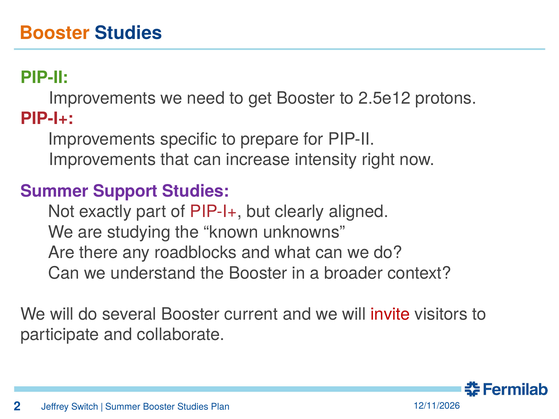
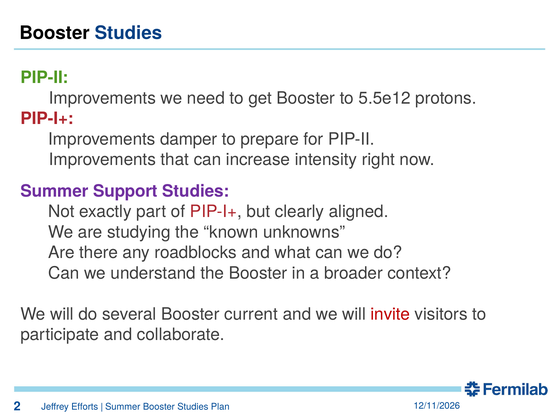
Booster colour: orange -> black (55, 33)
2.5e12: 2.5e12 -> 5.5e12 (385, 98)
specific: specific -> damper (189, 139)
Switch: Switch -> Efforts (85, 407)
